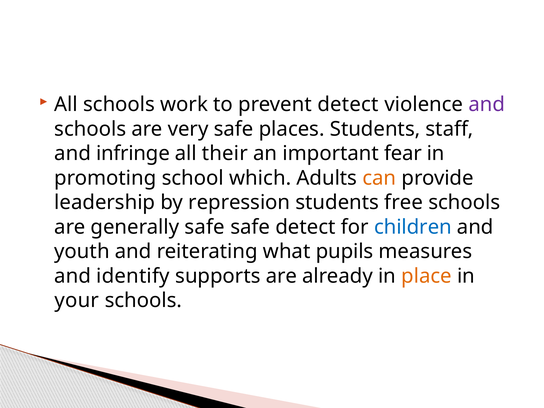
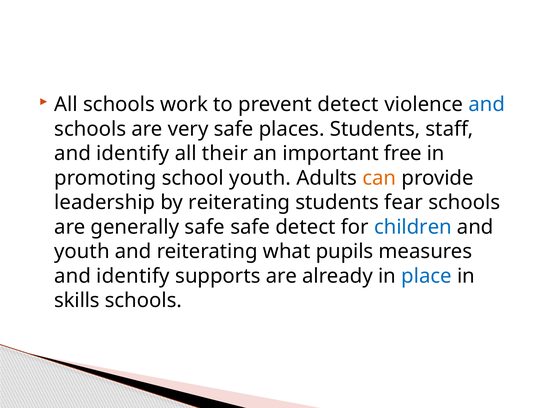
and colour: purple -> blue (487, 104)
infringe: infringe -> identify (133, 153)
fear: fear -> free (403, 153)
school which: which -> youth (260, 178)
by repression: repression -> reiterating (239, 202)
free: free -> fear (404, 202)
place colour: orange -> blue (427, 276)
your: your -> skills (77, 300)
